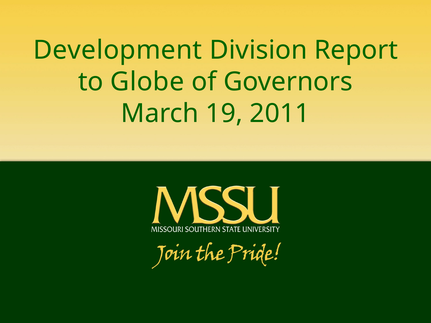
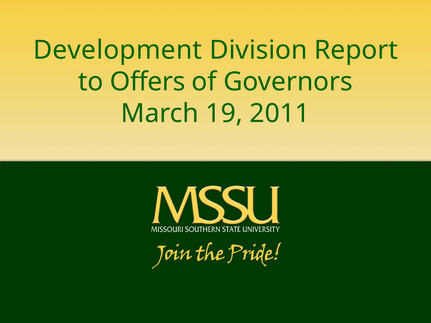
Globe: Globe -> Offers (148, 82)
